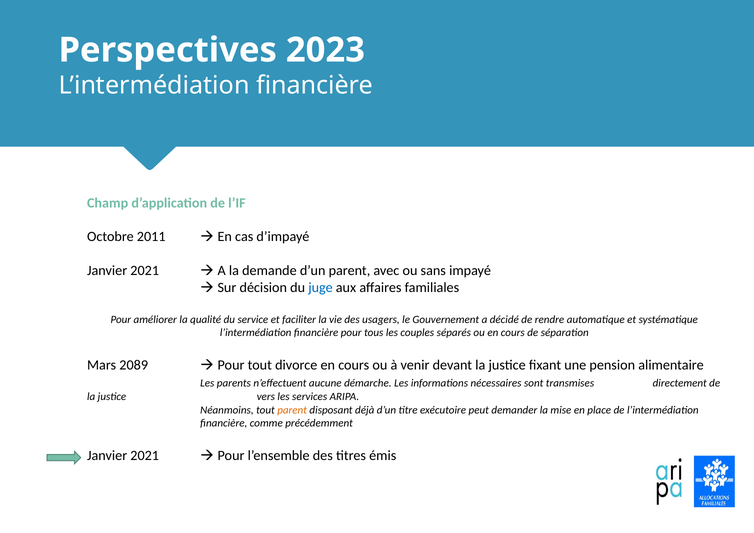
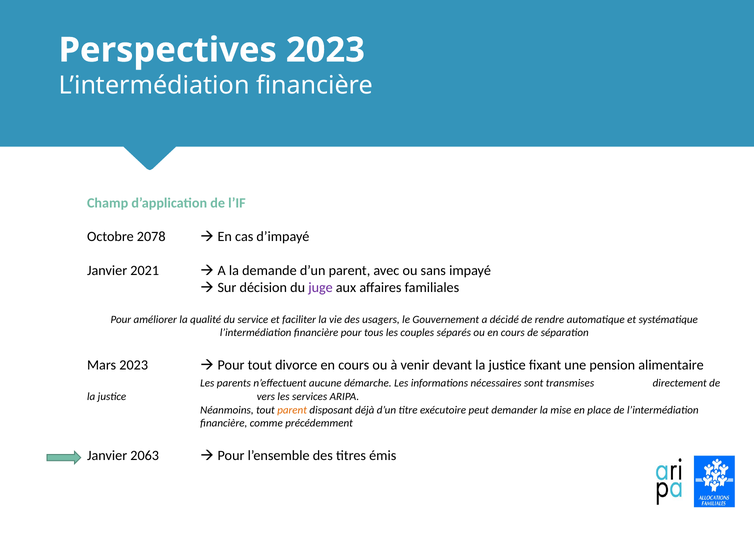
2011: 2011 -> 2078 (151, 237)
juge colour: blue -> purple (320, 288)
Mars 2089: 2089 -> 2023 (134, 365)
2021: 2021 -> 2063 (145, 456)
